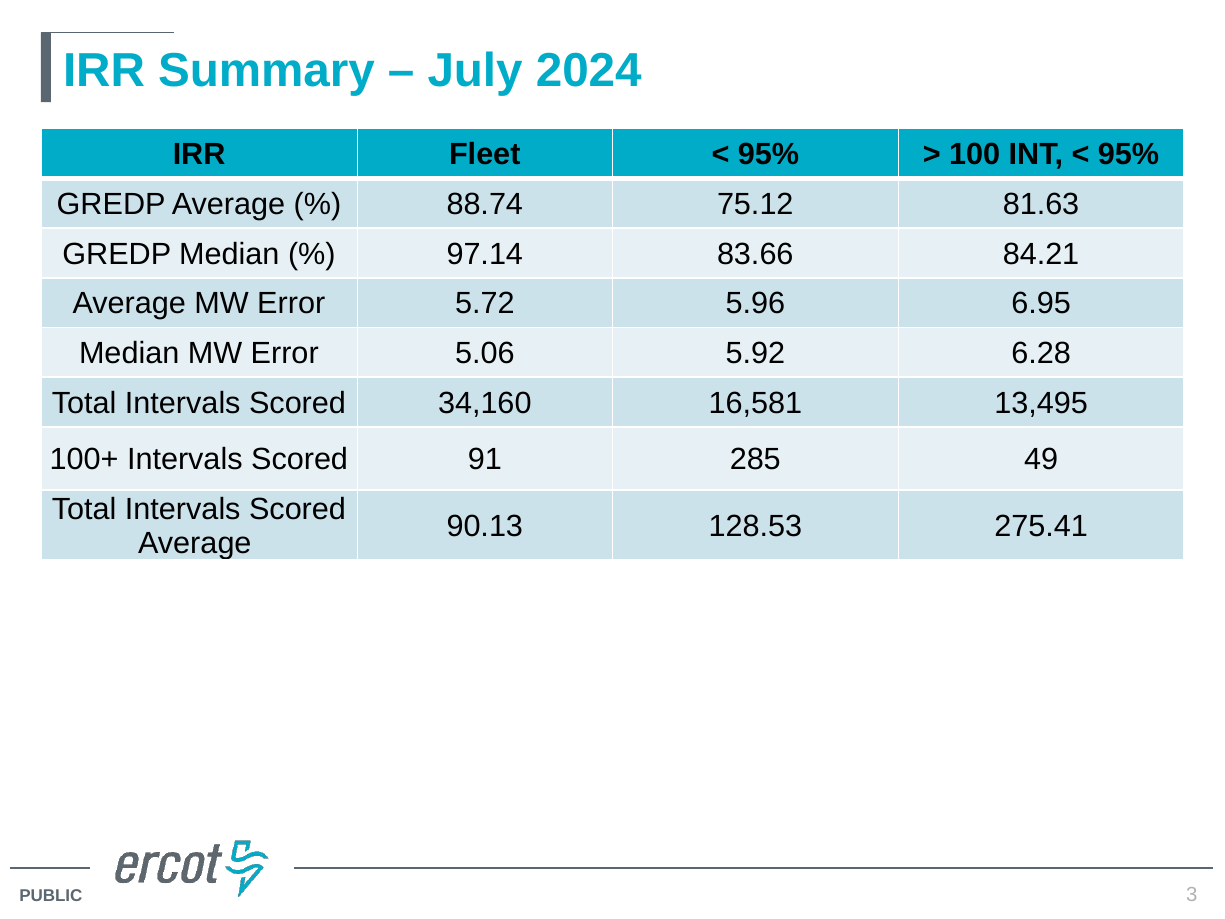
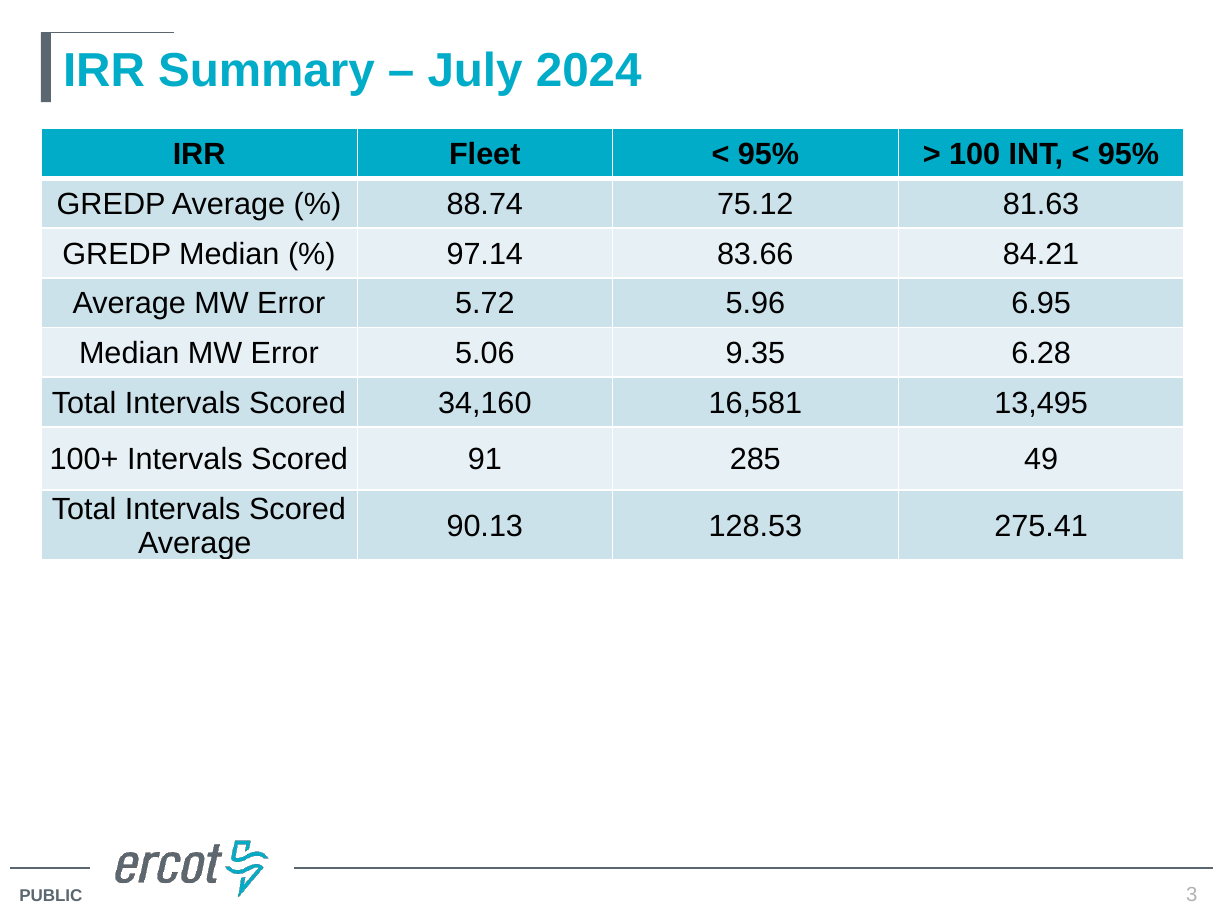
5.92: 5.92 -> 9.35 (755, 353)
